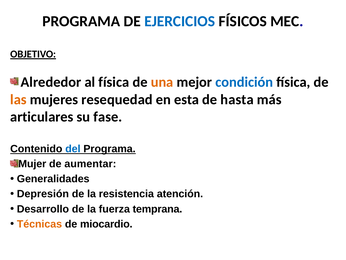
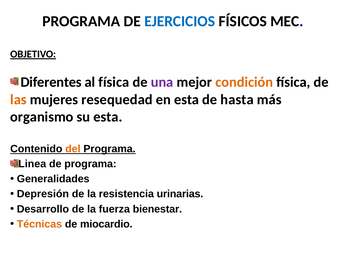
Alrededor: Alrededor -> Diferentes (51, 82)
una colour: orange -> purple (162, 82)
condición colour: blue -> orange (244, 82)
articulares: articulares -> organismo (42, 117)
su fase: fase -> esta (108, 117)
del colour: blue -> orange (73, 149)
Mujer: Mujer -> Linea (32, 164)
de aumentar: aumentar -> programa (90, 164)
atención: atención -> urinarias (180, 194)
temprana: temprana -> bienestar (157, 209)
